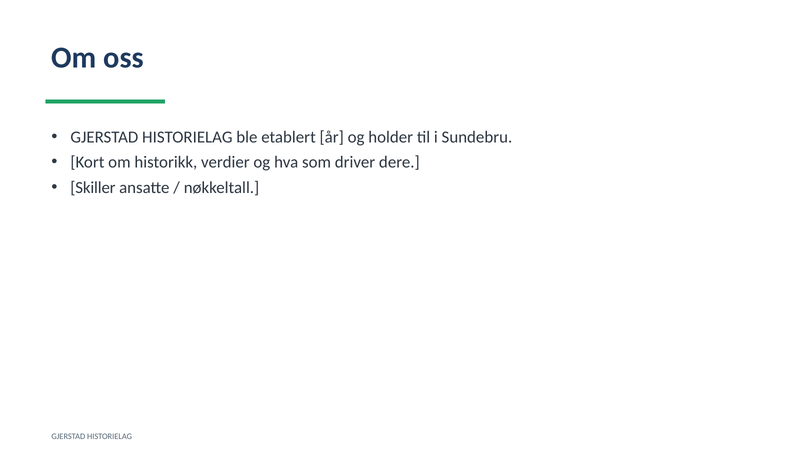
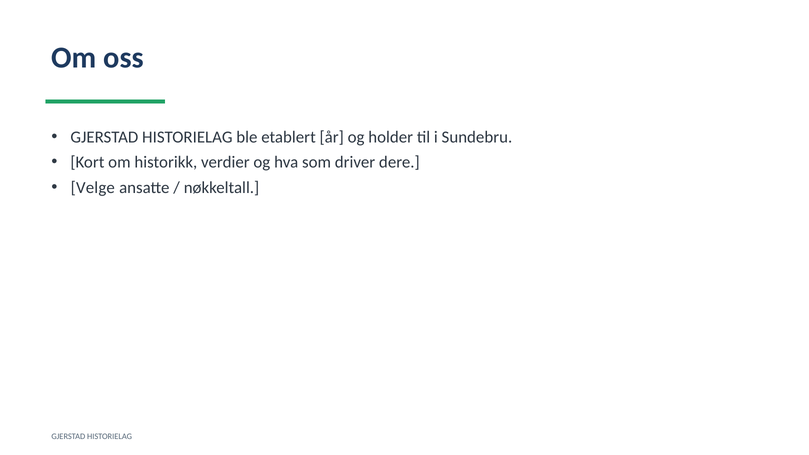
Skiller: Skiller -> Velge (93, 188)
